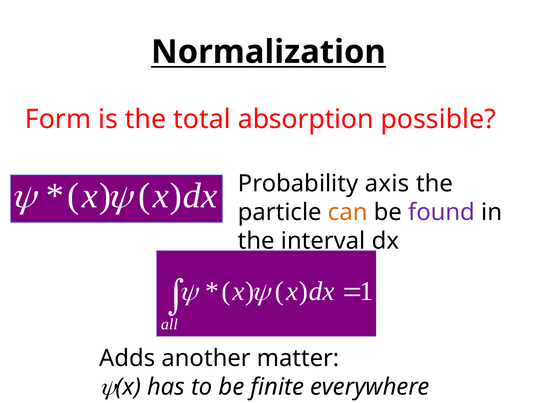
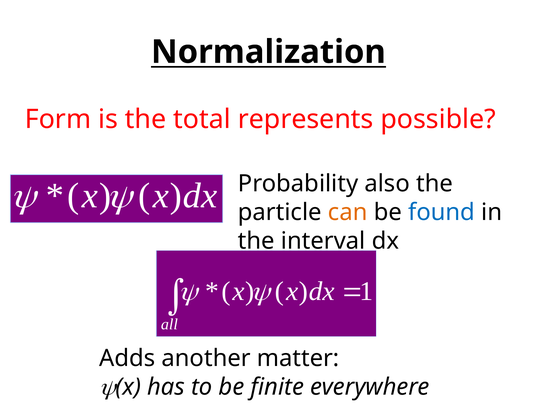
absorption: absorption -> represents (306, 119)
axis: axis -> also (387, 184)
found colour: purple -> blue (442, 212)
